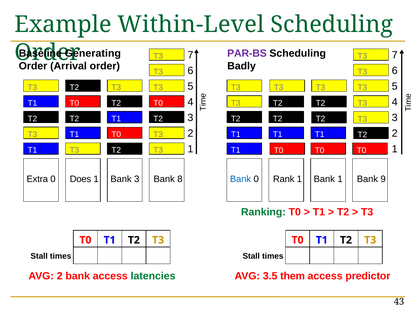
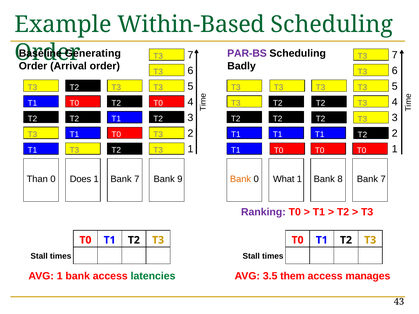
Within-Level: Within-Level -> Within-Based (191, 25)
Extra: Extra -> Than (37, 179)
1 Bank 3: 3 -> 7 (137, 179)
8: 8 -> 9 (180, 179)
Bank colour: blue -> orange (240, 179)
Rank: Rank -> What (284, 179)
Bank 1: 1 -> 8 (340, 179)
9: 9 -> 7 (383, 179)
Ranking colour: green -> purple (263, 212)
AVG 2: 2 -> 1 (60, 276)
predictor: predictor -> manages (368, 276)
